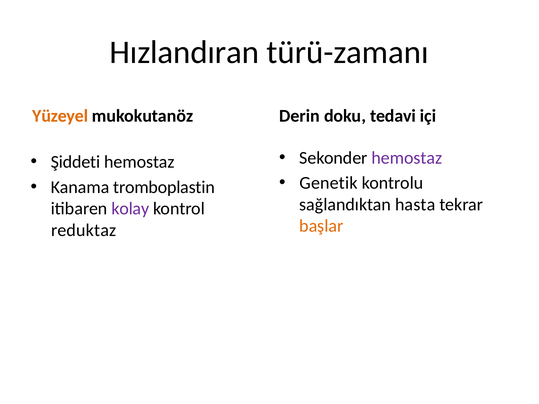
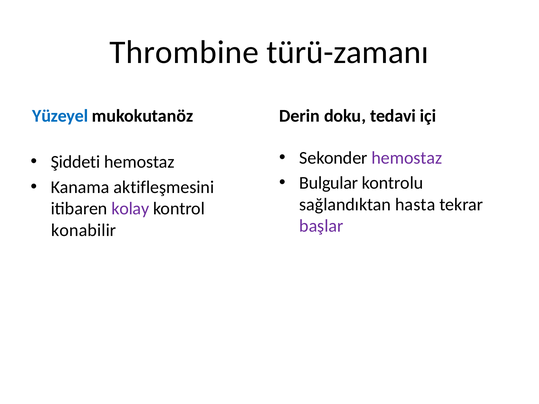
Hızlandıran: Hızlandıran -> Thrombine (184, 52)
Yüzeyel colour: orange -> blue (60, 116)
Genetik: Genetik -> Bulgular (329, 183)
tromboplastin: tromboplastin -> aktifleşmesini (164, 187)
başlar colour: orange -> purple (321, 226)
reduktaz: reduktaz -> konabilir (84, 230)
